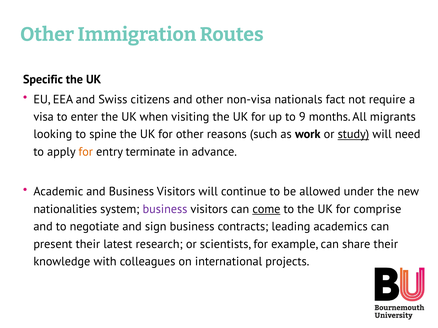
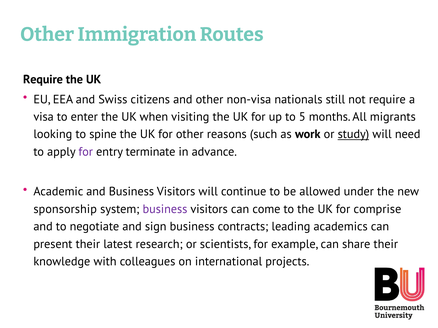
Specific: Specific -> Require (43, 80)
fact: fact -> still (335, 99)
9: 9 -> 5 (302, 117)
for colour: orange -> purple (86, 152)
nationalities: nationalities -> sponsorship (65, 209)
come underline: present -> none (266, 209)
